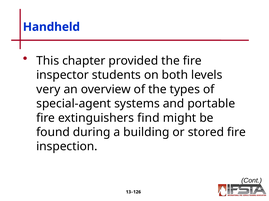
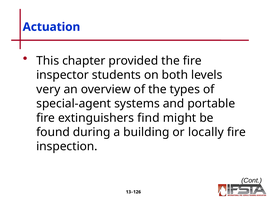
Handheld: Handheld -> Actuation (51, 27)
stored: stored -> locally (206, 133)
